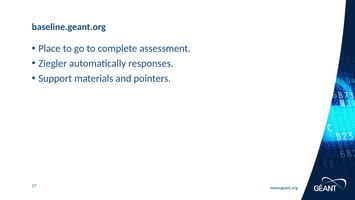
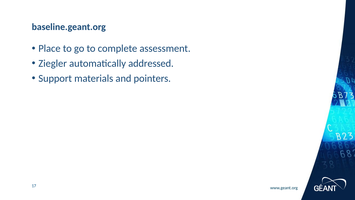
responses: responses -> addressed (151, 63)
